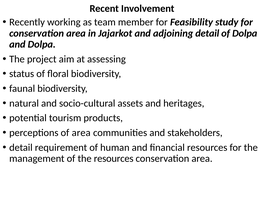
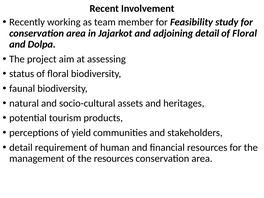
Dolpa: Dolpa -> Floral (245, 33)
of area: area -> yield (81, 133)
